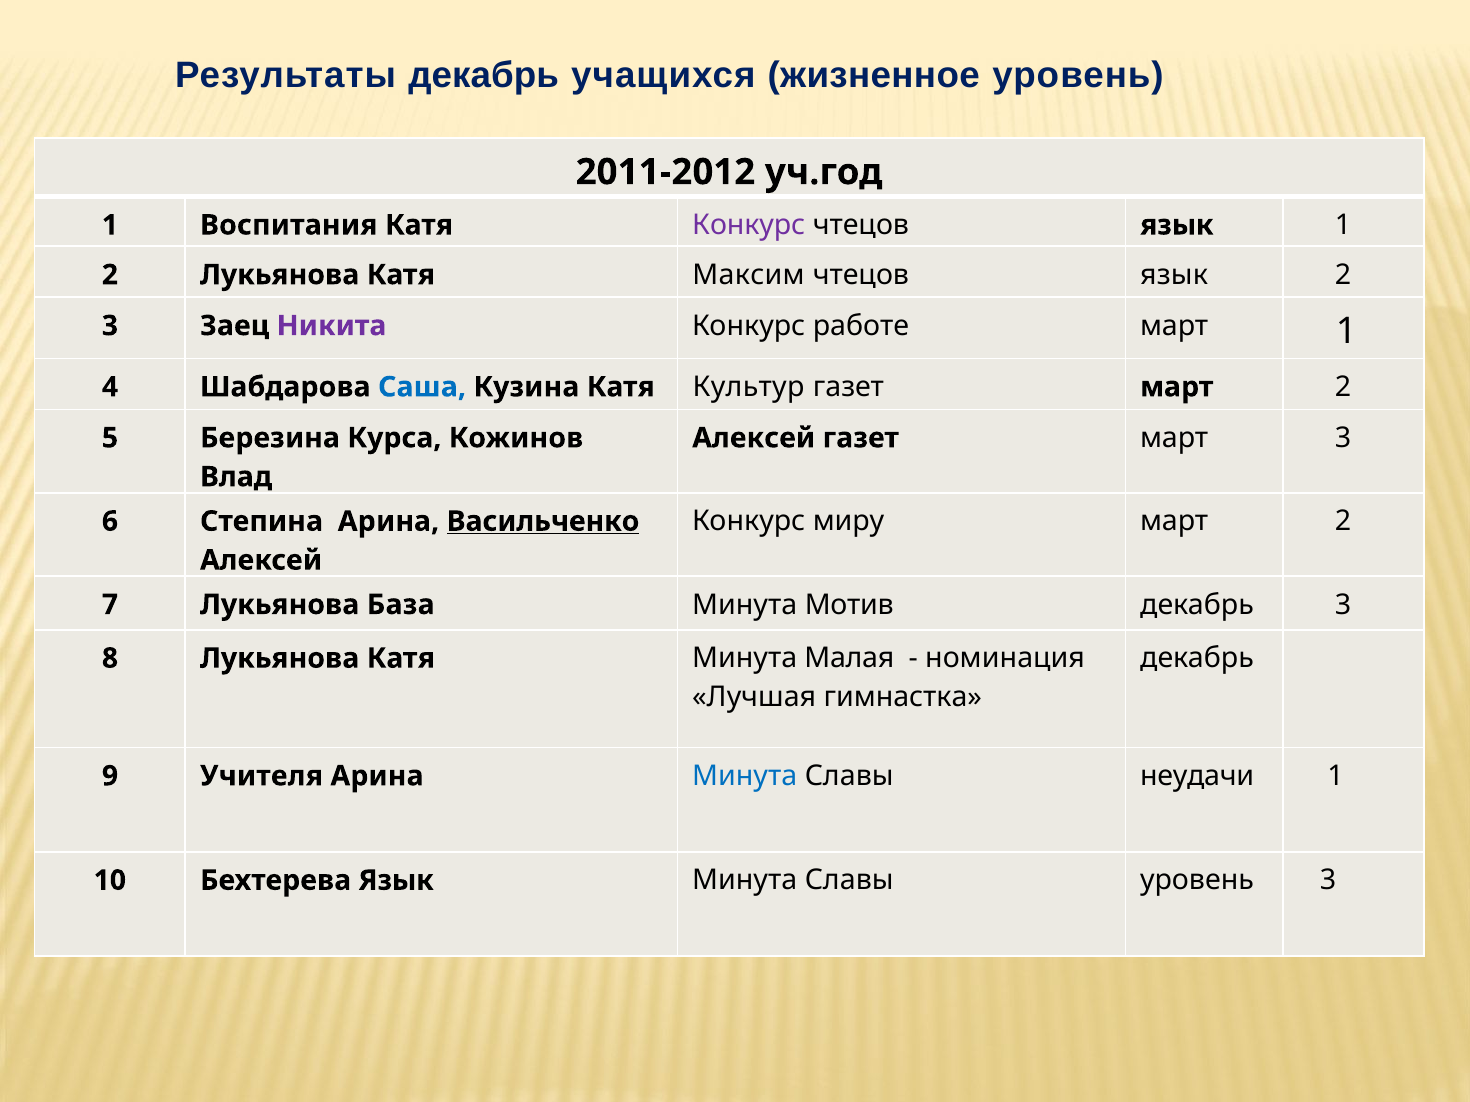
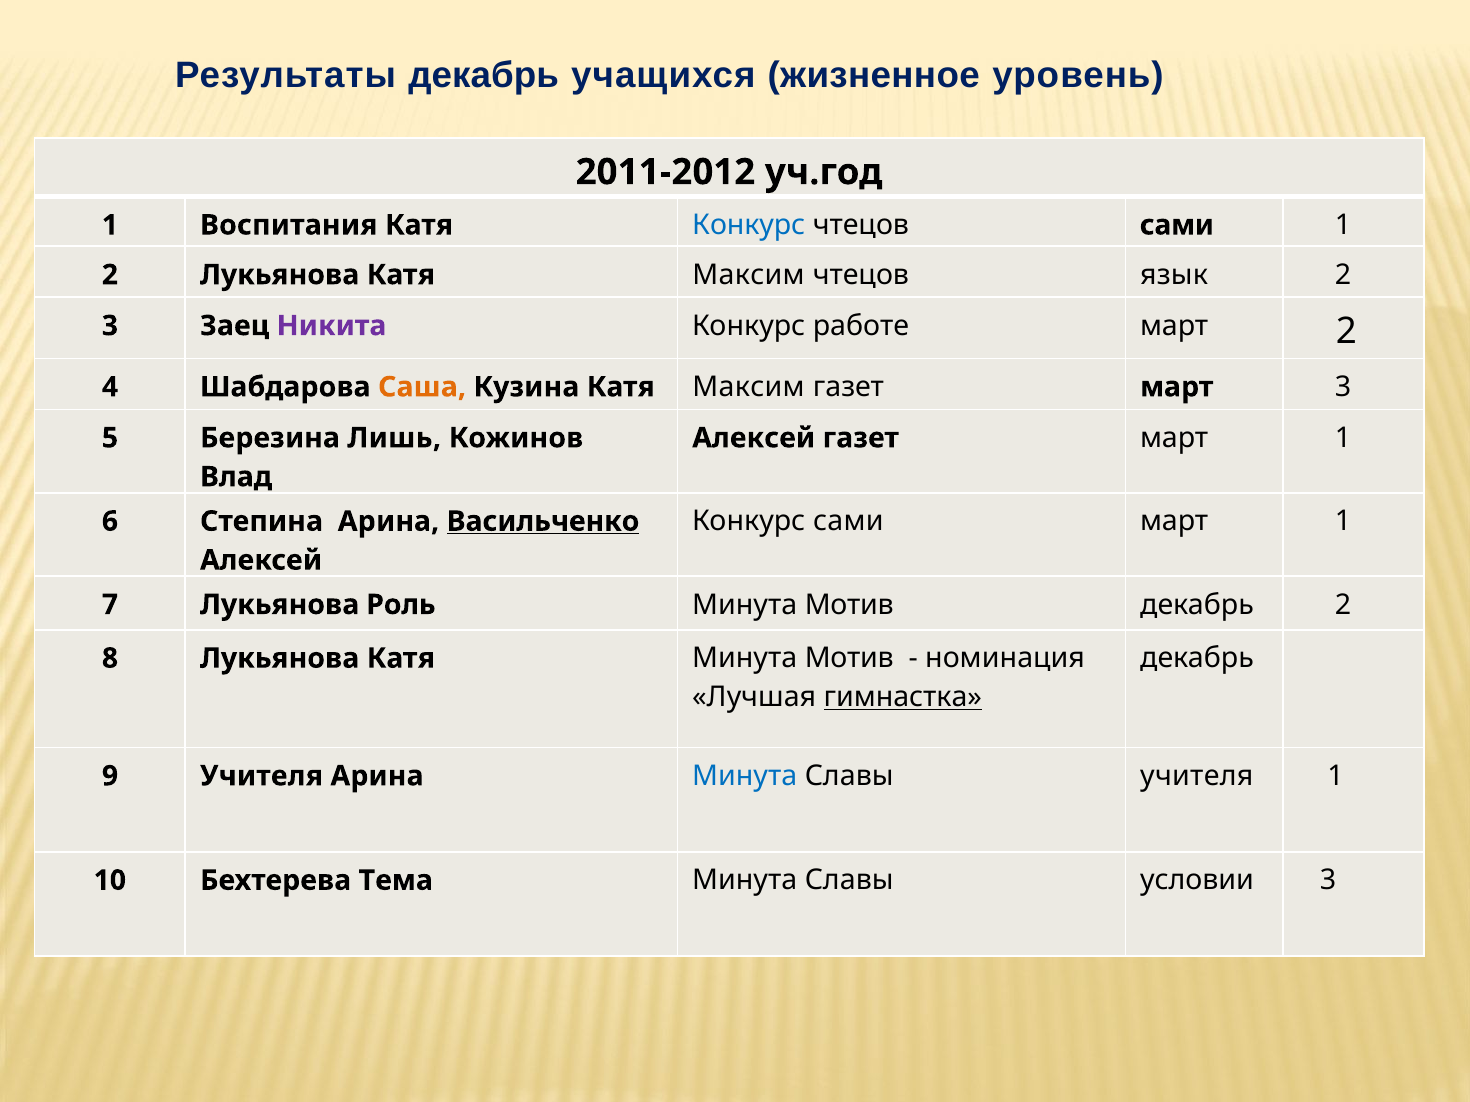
Конкурс colour: purple -> blue (749, 225)
язык: язык -> сами (1177, 225)
март 1: 1 -> 2 (1346, 332)
Саша colour: blue -> orange (422, 387)
Кузина Катя Культур: Культур -> Максим (749, 387)
газет март 2: 2 -> 3 (1343, 387)
Курса: Курса -> Лишь (394, 438)
газет март 3: 3 -> 1 (1343, 438)
Конкурс миру: миру -> сами (848, 522)
2: 2 -> 1 (1343, 522)
База: База -> Роль (401, 605)
декабрь 3: 3 -> 2 (1343, 605)
Катя Минута Малая: Малая -> Мотив (849, 659)
гимнастка underline: none -> present (903, 698)
Славы неудачи: неудачи -> учителя (1197, 776)
Бехтерева Язык: Язык -> Тема (396, 881)
Славы уровень: уровень -> условии (1197, 881)
